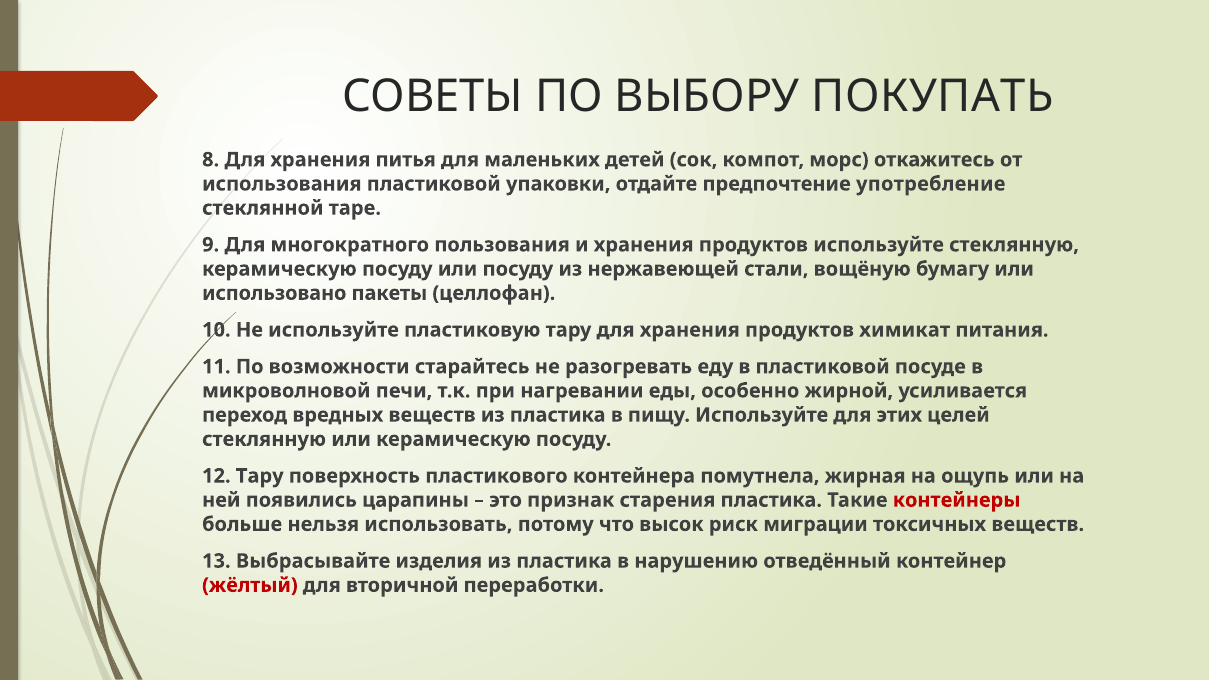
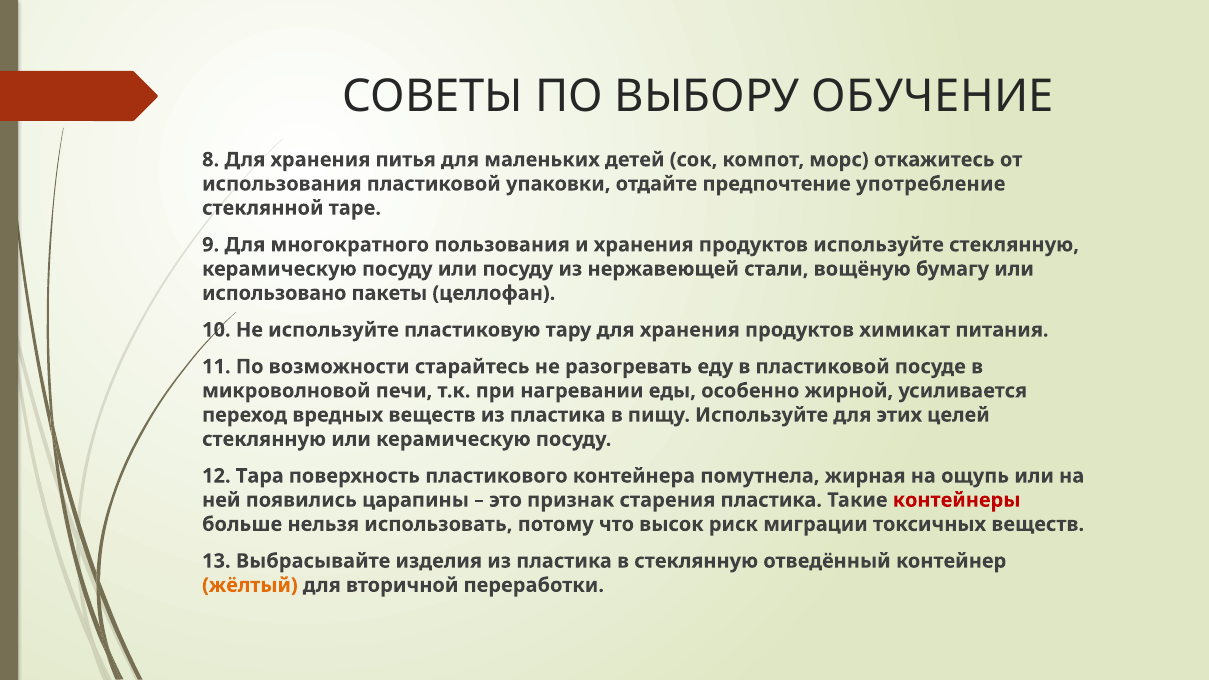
ПОКУПАТЬ: ПОКУПАТЬ -> ОБУЧЕНИЕ (933, 97)
12 Тару: Тару -> Тара (260, 476)
в нарушению: нарушению -> стеклянную (696, 561)
жёлтый colour: red -> orange (250, 585)
